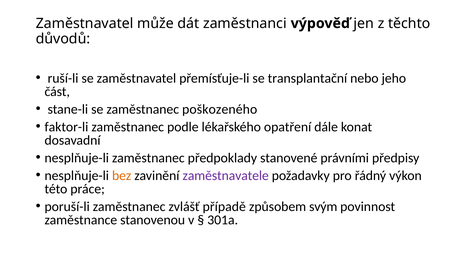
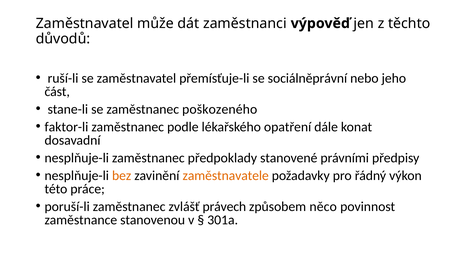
transplantační: transplantační -> sociálněprávní (307, 78)
zaměstnavatele colour: purple -> orange (226, 176)
případě: případě -> právech (224, 207)
svým: svým -> něco (323, 207)
